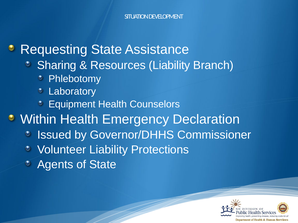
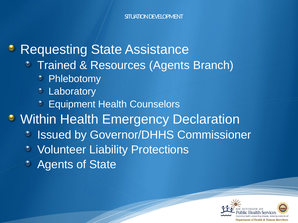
Sharing: Sharing -> Trained (57, 65)
Resources Liability: Liability -> Agents (169, 65)
